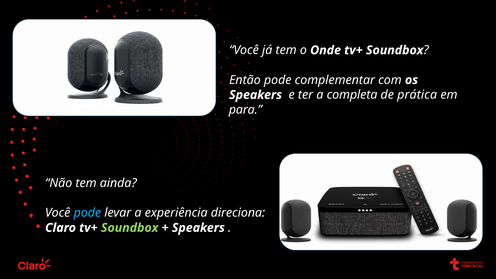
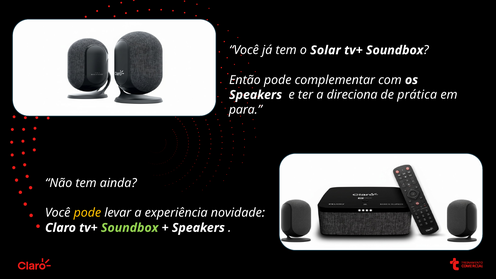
Onde: Onde -> Solar (325, 50)
completa: completa -> direciona (352, 95)
pode colour: light blue -> yellow (87, 213)
direciona: direciona -> novidade (238, 213)
